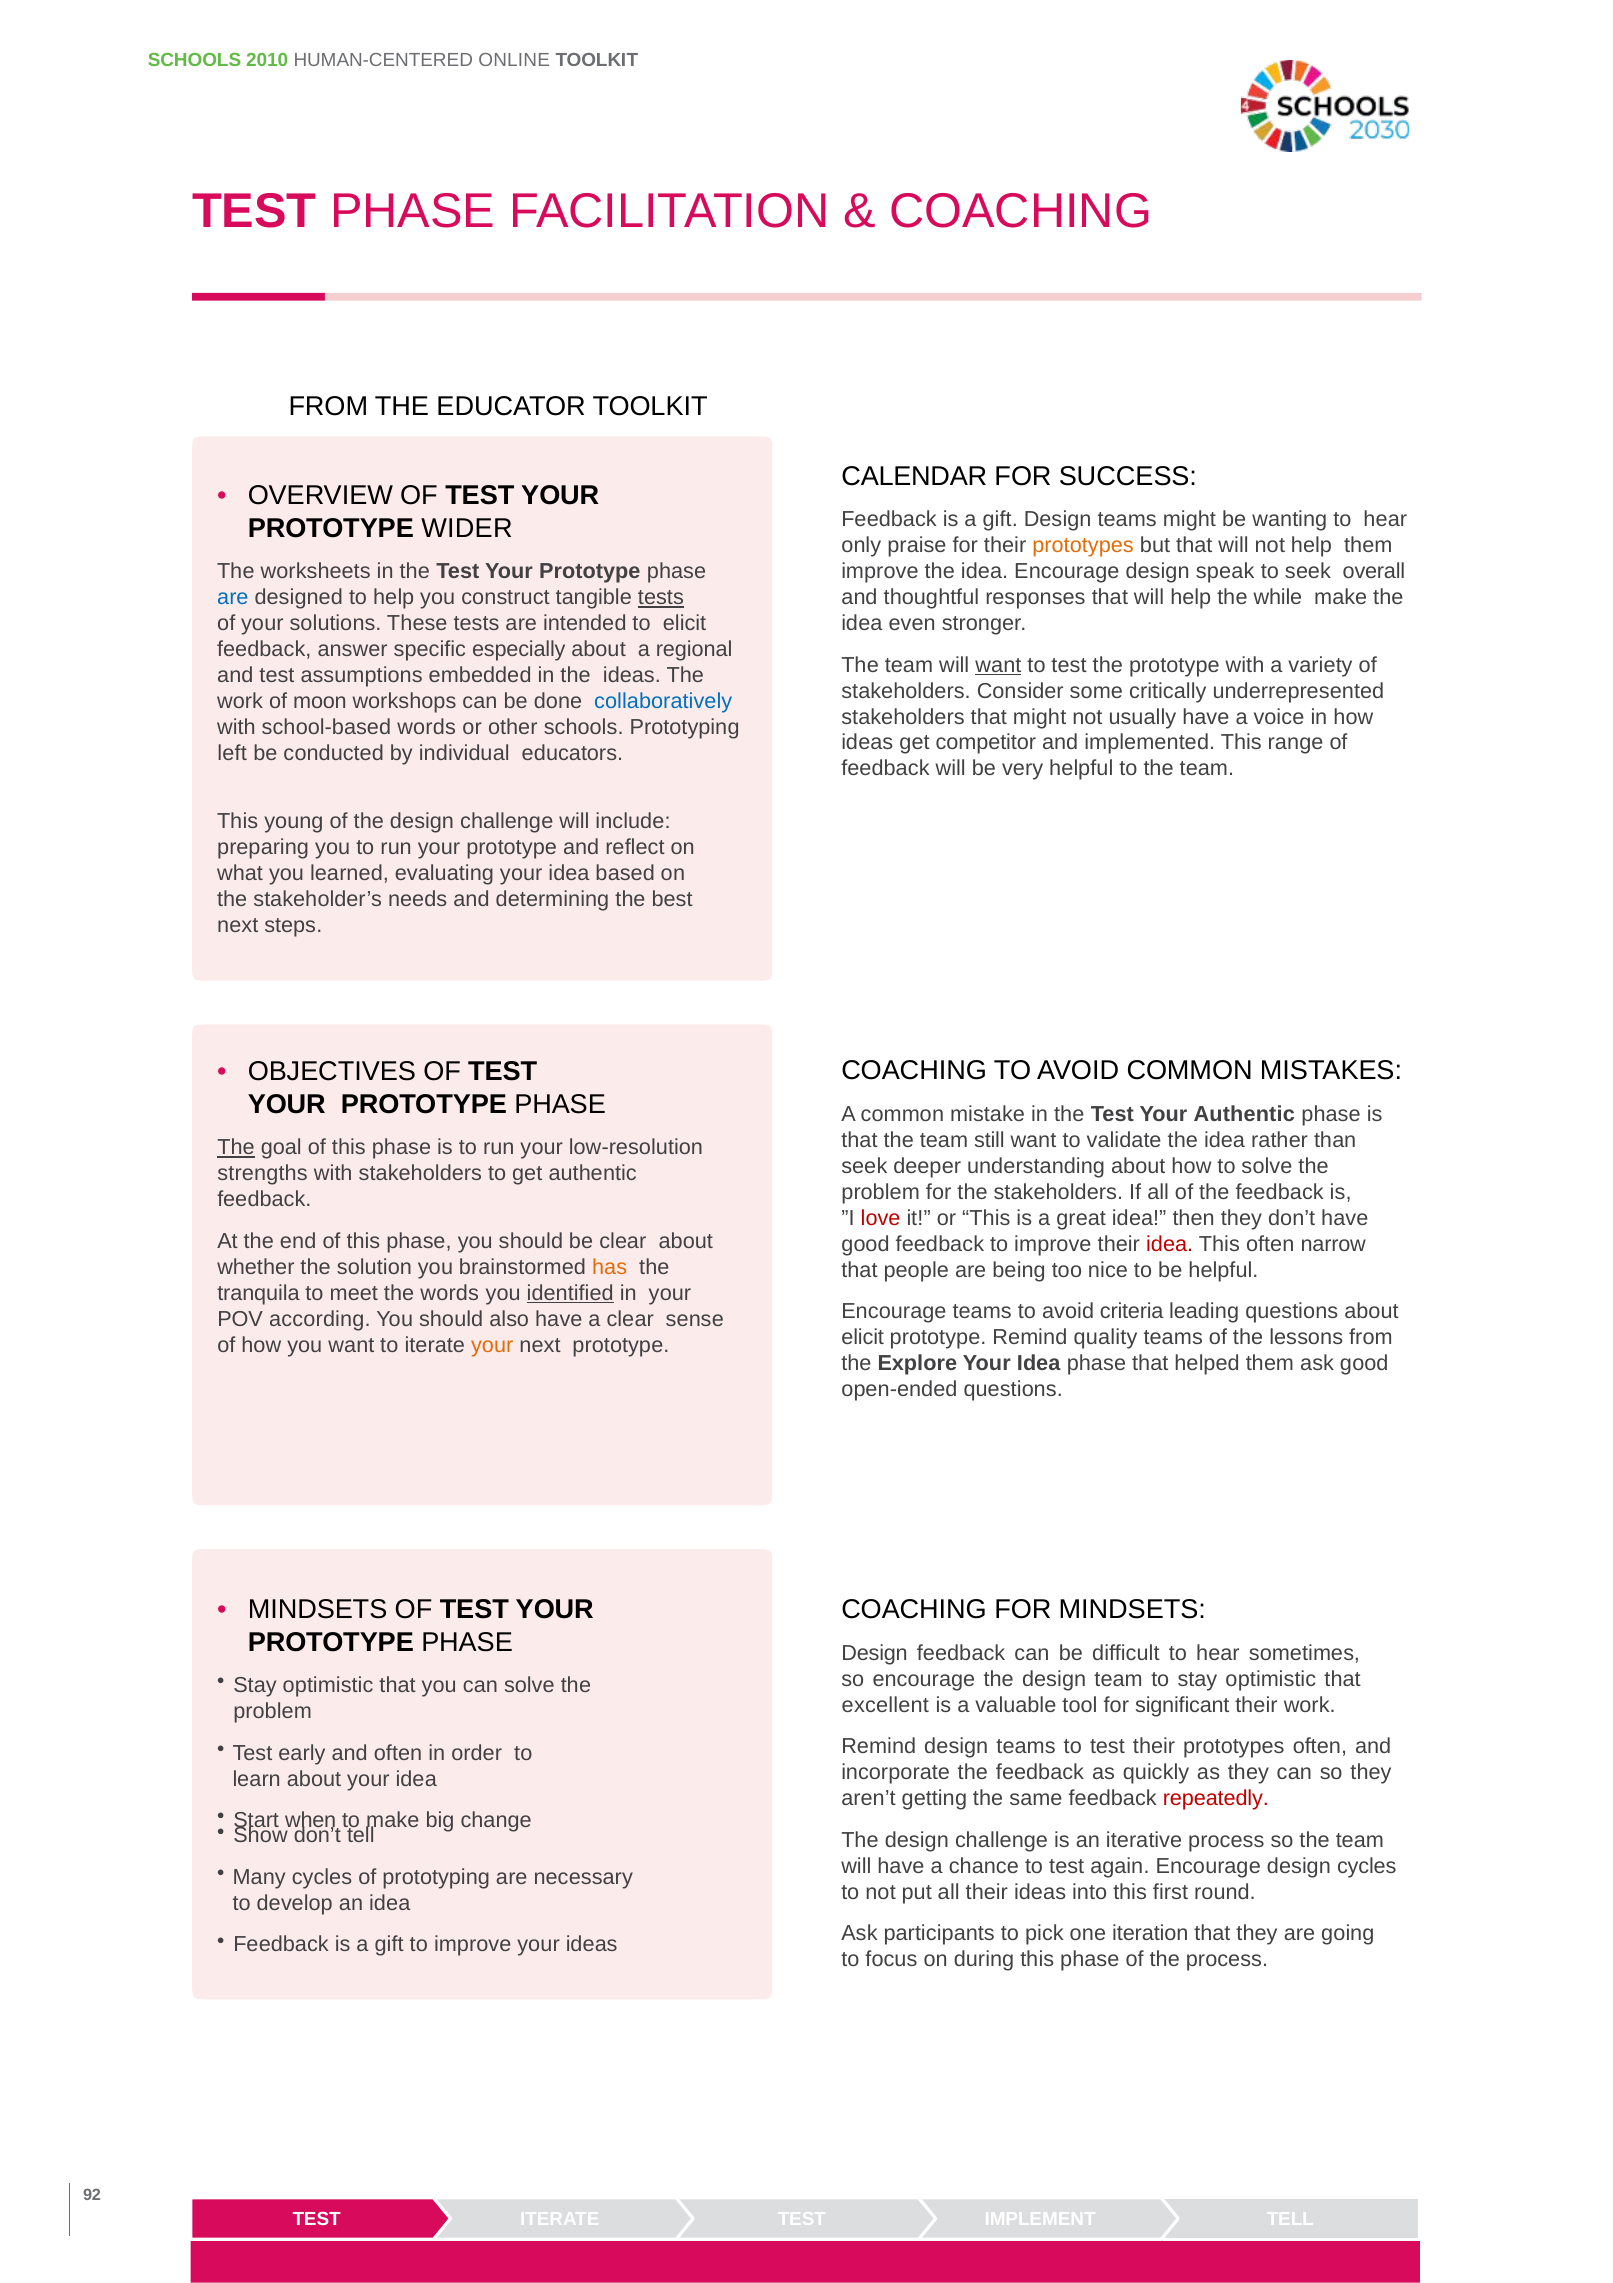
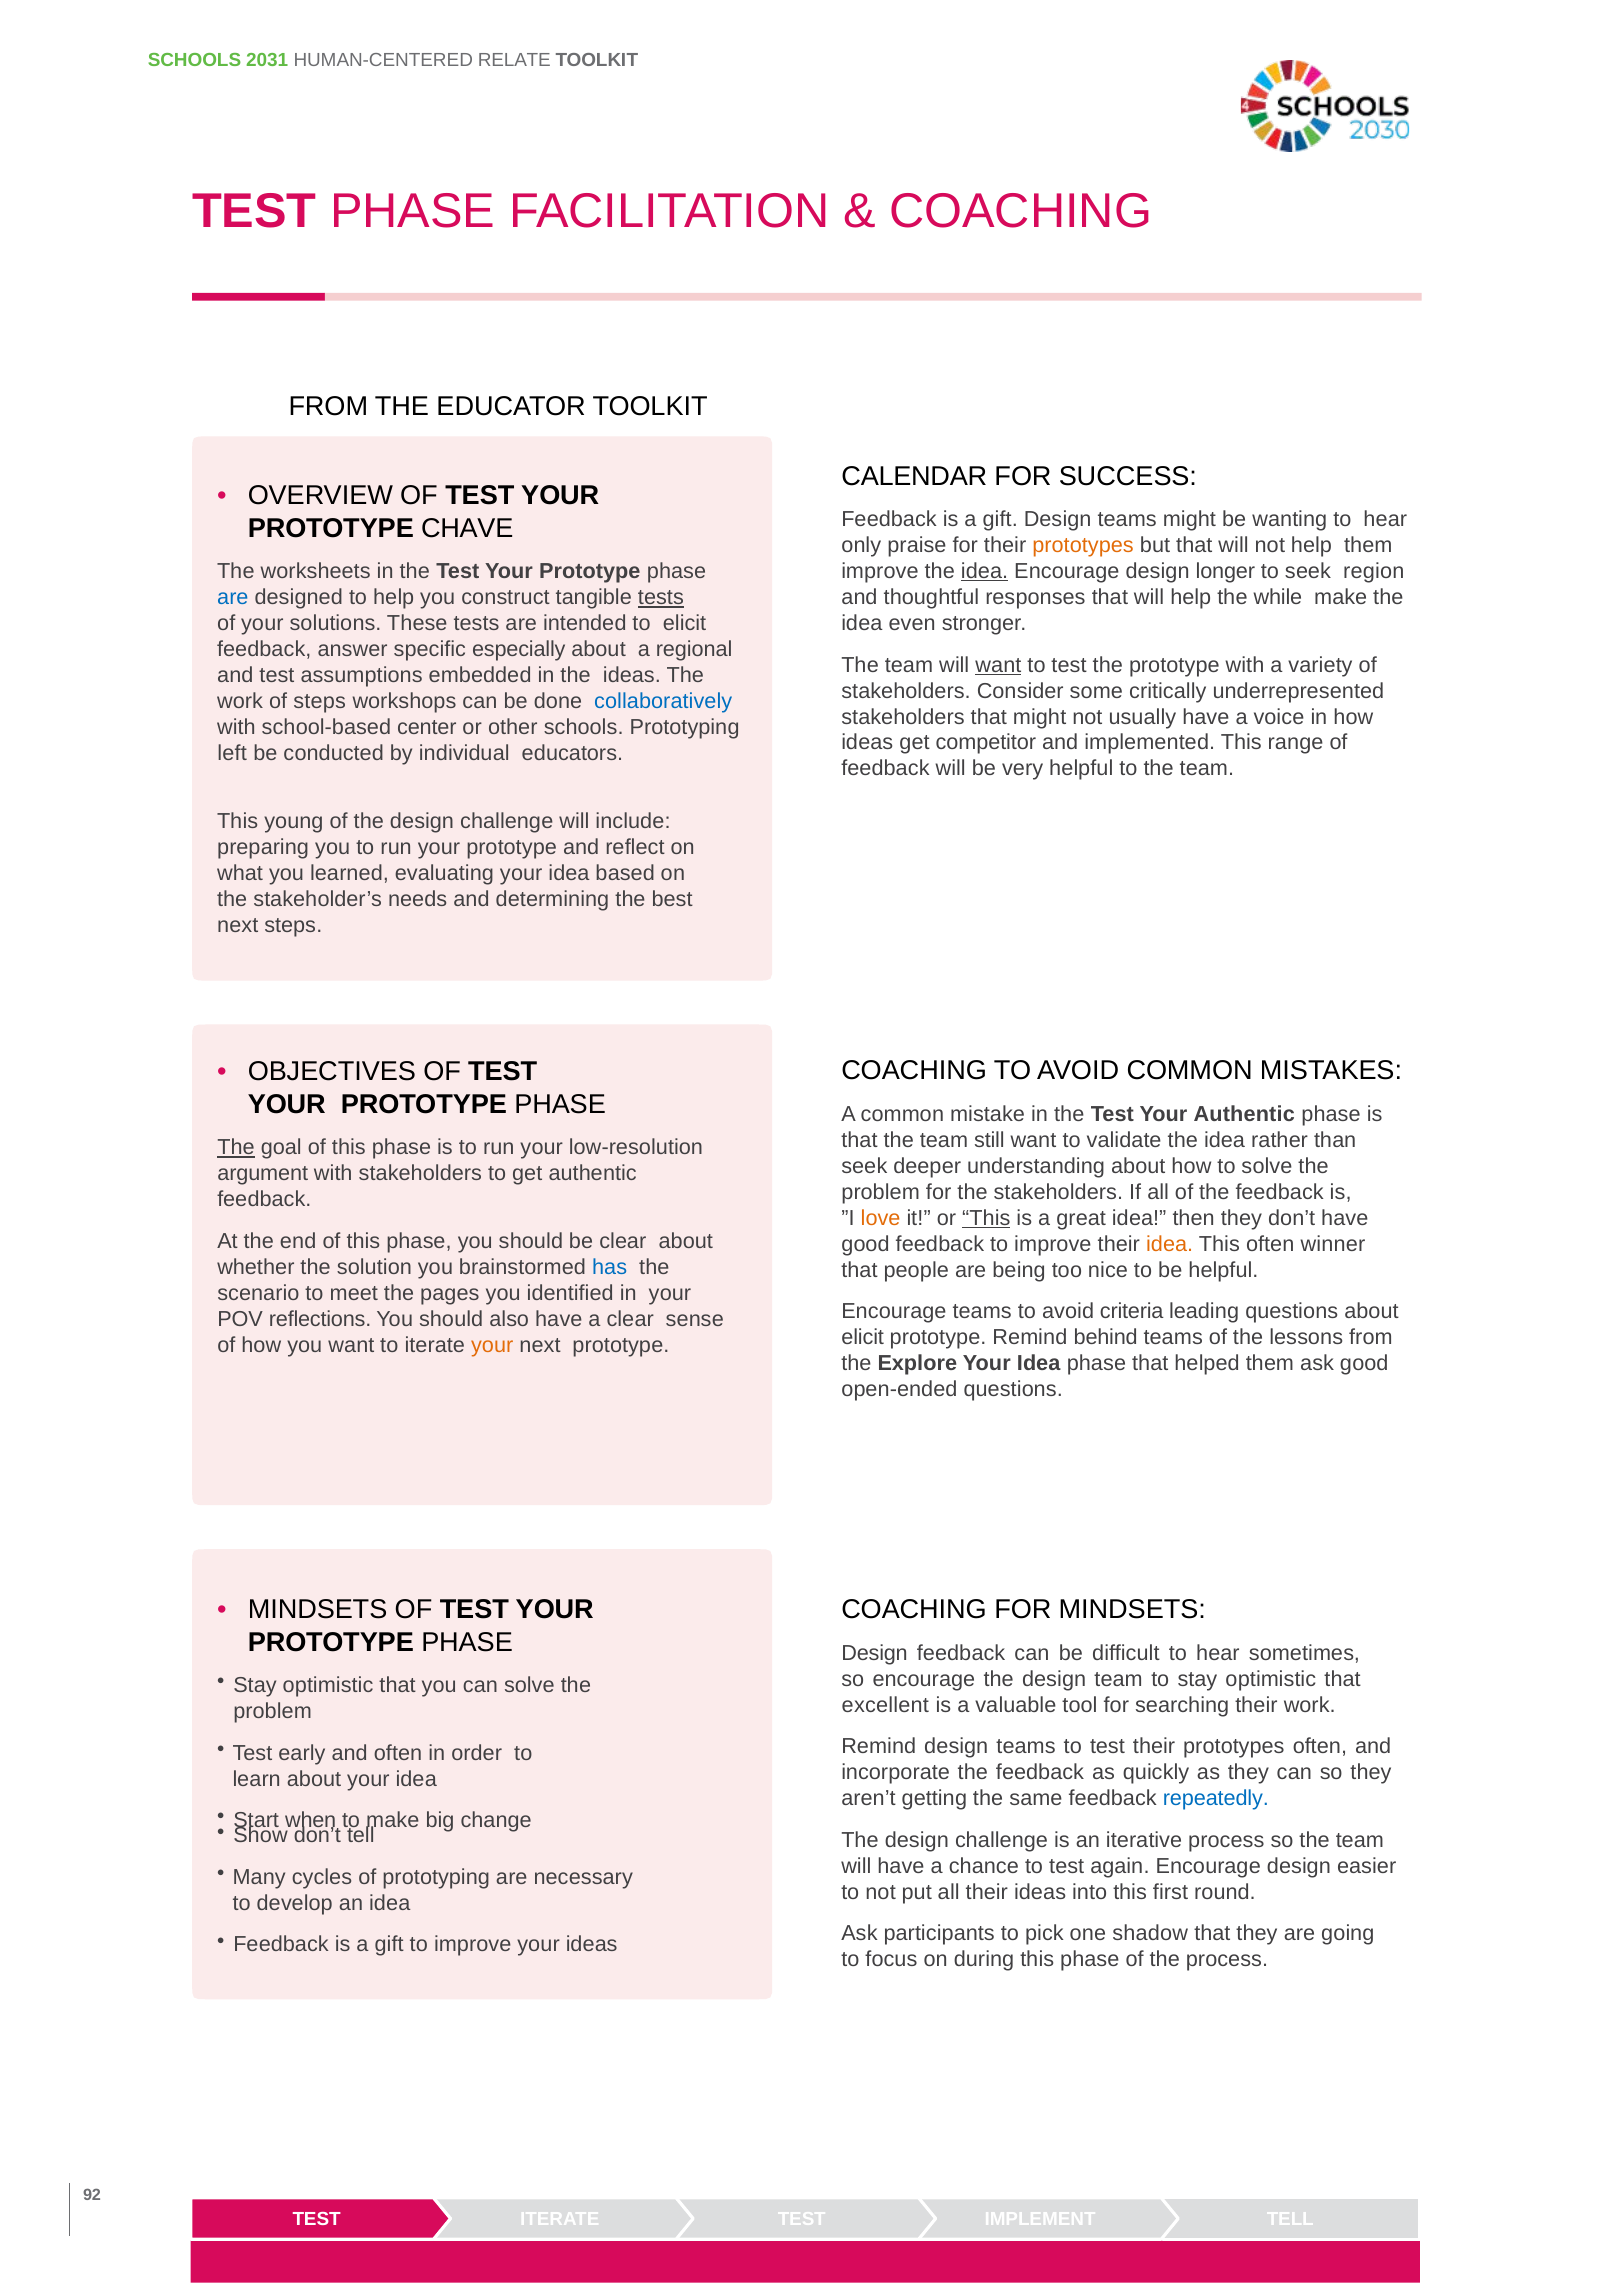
2010: 2010 -> 2031 (267, 60)
ONLINE: ONLINE -> RELATE (514, 60)
WIDER: WIDER -> CHAVE (467, 529)
idea underline: none -> present (985, 571)
speak: speak -> longer (1225, 571)
overall: overall -> region (1374, 571)
of moon: moon -> steps (320, 702)
school-based words: words -> center (427, 727)
strengths: strengths -> argument (263, 1174)
love colour: red -> orange (881, 1218)
This underline: none -> present (986, 1218)
idea colour: red -> orange (1170, 1244)
narrow: narrow -> winner (1333, 1244)
has colour: orange -> blue (610, 1267)
tranquila: tranquila -> scenario (258, 1293)
the words: words -> pages (450, 1293)
identified underline: present -> none (570, 1293)
according: according -> reflections (320, 1319)
quality: quality -> behind (1106, 1337)
significant: significant -> searching (1182, 1705)
repeatedly colour: red -> blue (1216, 1798)
design cycles: cycles -> easier (1367, 1866)
iteration: iteration -> shadow (1150, 1933)
